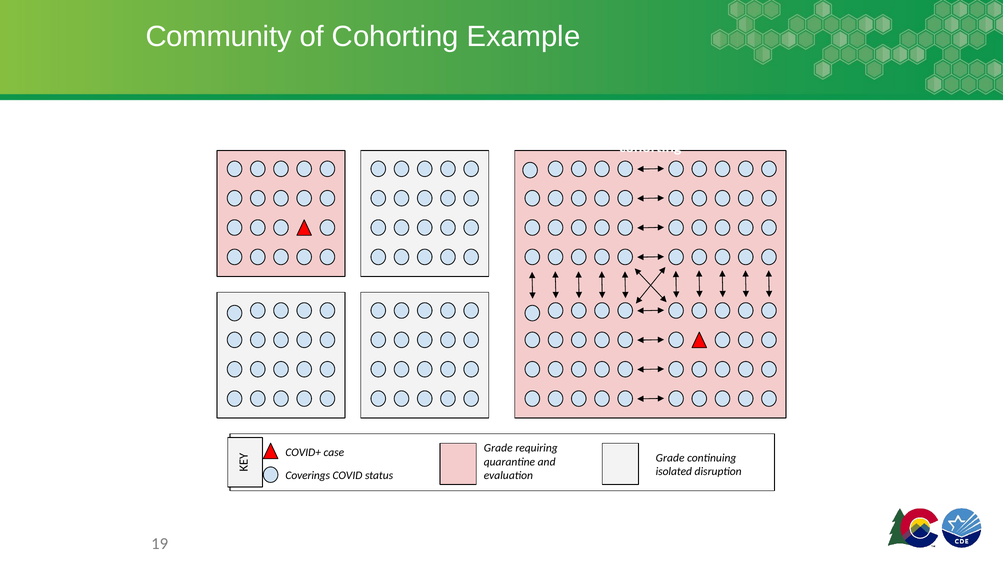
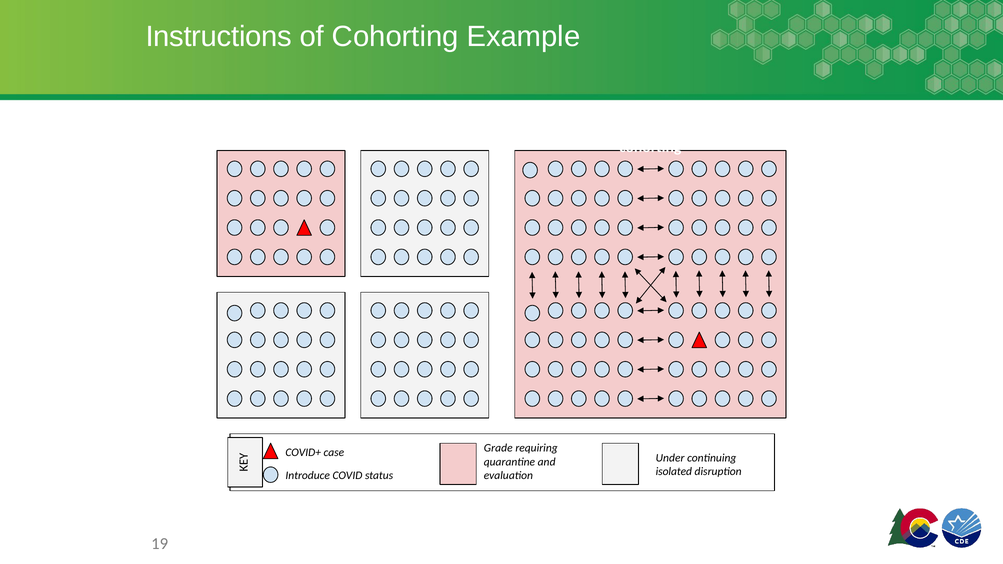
Community: Community -> Instructions (219, 37)
Grade: Grade -> Under (670, 458)
Coverings: Coverings -> Introduce (308, 476)
